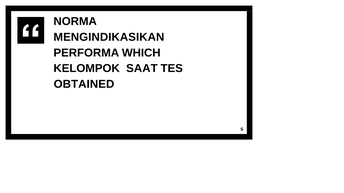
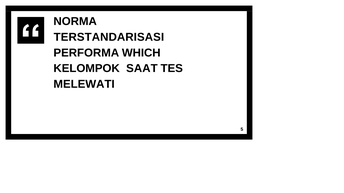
MENGINDIKASIKAN: MENGINDIKASIKAN -> TERSTANDARISASI (109, 37)
OBTAINED: OBTAINED -> MELEWATI (84, 84)
